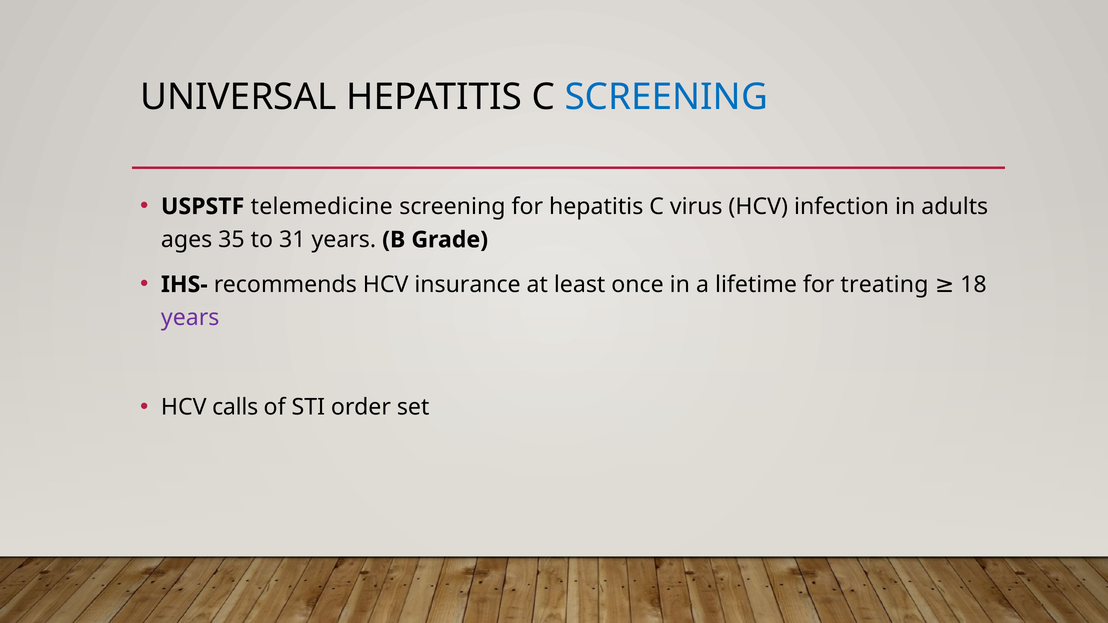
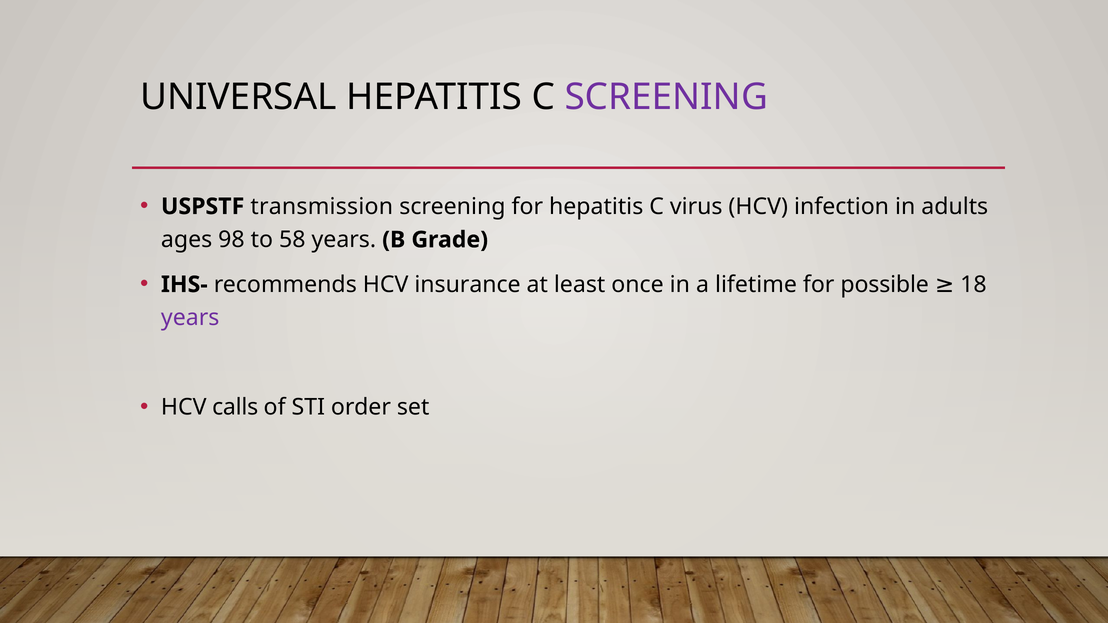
SCREENING colour: blue -> purple (666, 97)
telemedicine: telemedicine -> transmission (322, 207)
35: 35 -> 98 (231, 240)
31: 31 -> 58 (292, 240)
treating: treating -> possible (885, 285)
